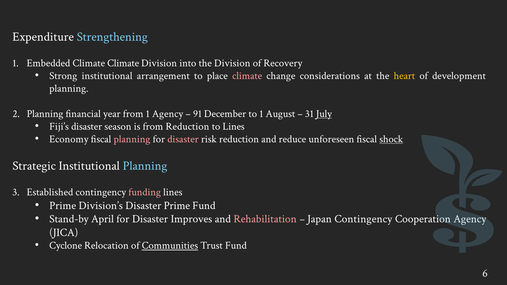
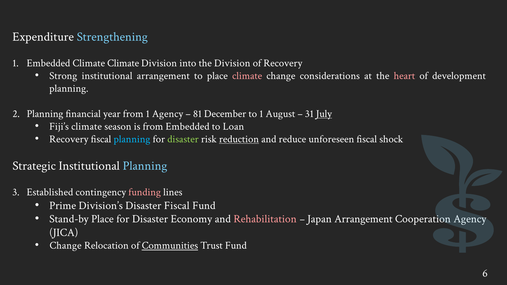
heart colour: yellow -> pink (404, 76)
91: 91 -> 81 (197, 114)
Fiji’s disaster: disaster -> climate (87, 126)
from Reduction: Reduction -> Embedded (188, 126)
to Lines: Lines -> Loan (233, 126)
Economy: Economy -> Recovery (69, 139)
planning colour: pink -> light blue (132, 139)
disaster colour: pink -> light green (183, 139)
reduction underline: none -> present (239, 139)
shock underline: present -> none (391, 139)
Disaster Prime: Prime -> Fiscal (177, 205)
Stand-by April: April -> Place (102, 219)
Improves: Improves -> Economy (191, 219)
Japan Contingency: Contingency -> Arrangement (363, 219)
Cyclone: Cyclone -> Change (66, 246)
